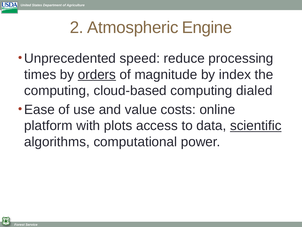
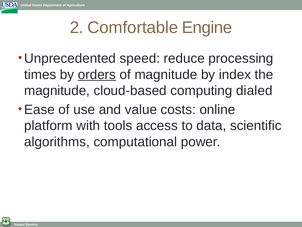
Atmospheric: Atmospheric -> Comfortable (133, 28)
computing: computing -> magnitude (57, 91)
plots: plots -> tools (118, 126)
scientific underline: present -> none (256, 126)
